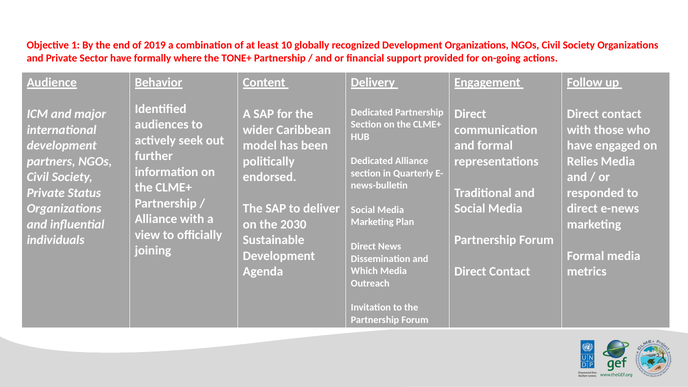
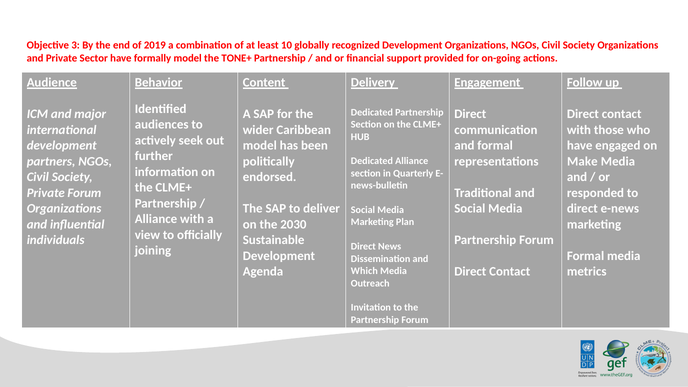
1: 1 -> 3 (76, 45)
formally where: where -> model (188, 58)
Relies: Relies -> Make (582, 161)
Private Status: Status -> Forum (84, 193)
